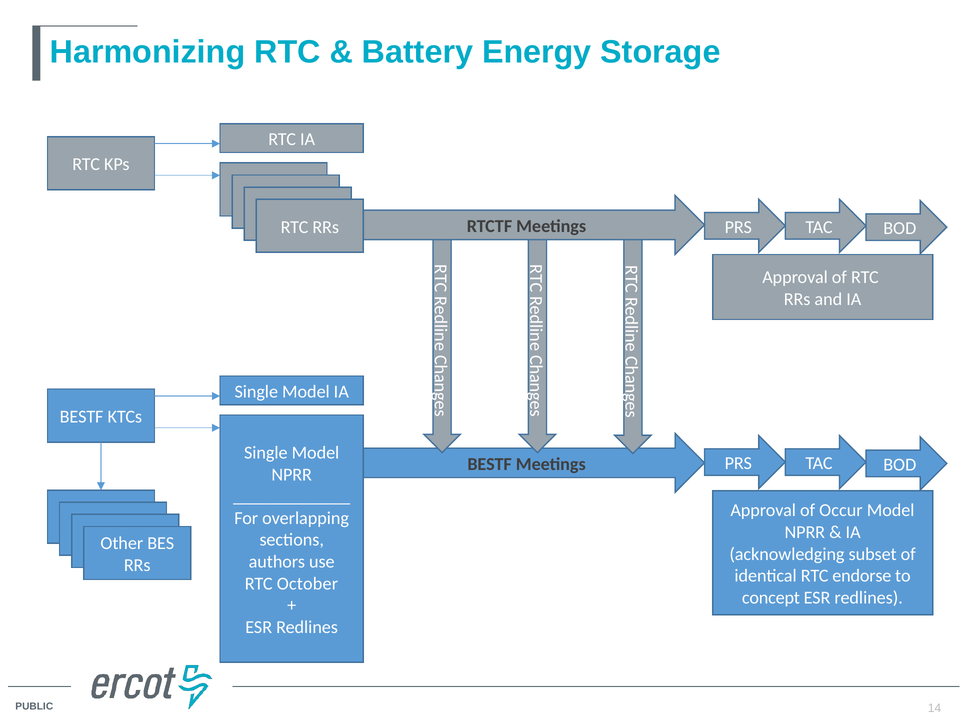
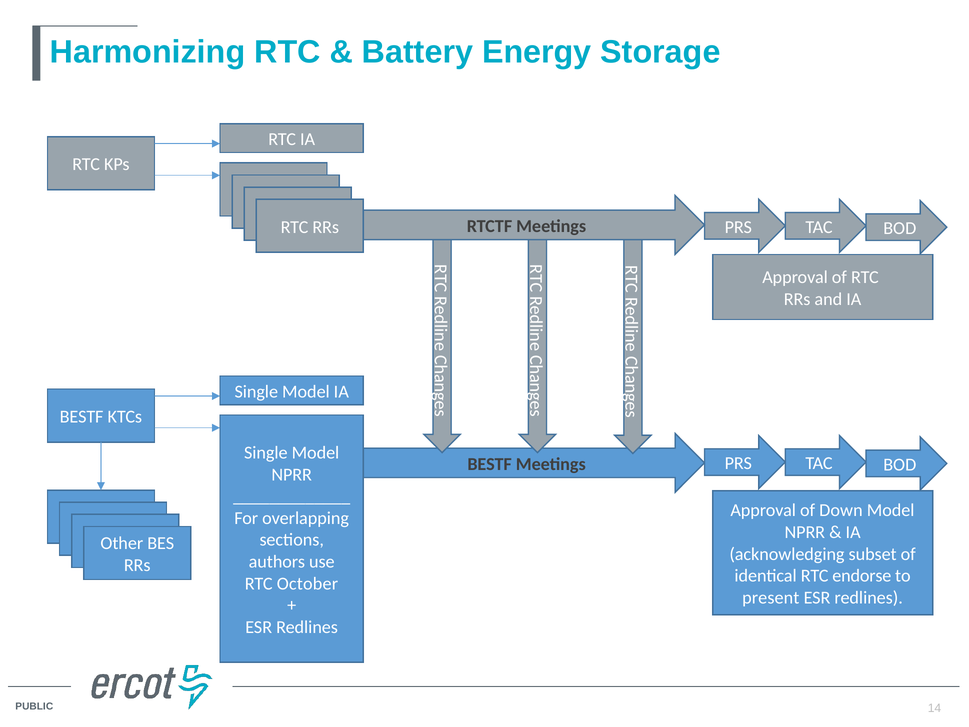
Occur: Occur -> Down (841, 510)
concept: concept -> present (771, 597)
